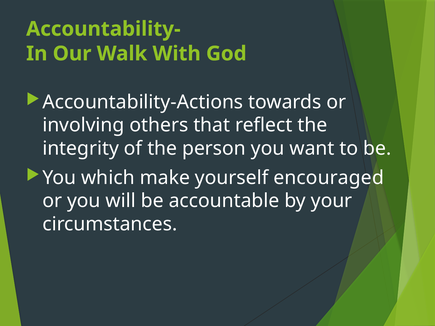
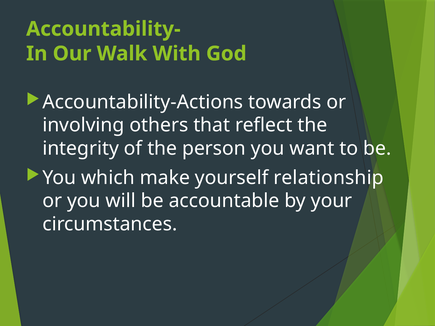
encouraged: encouraged -> relationship (329, 178)
